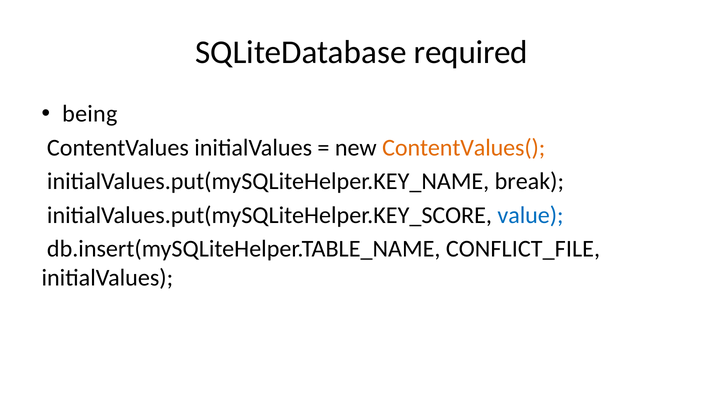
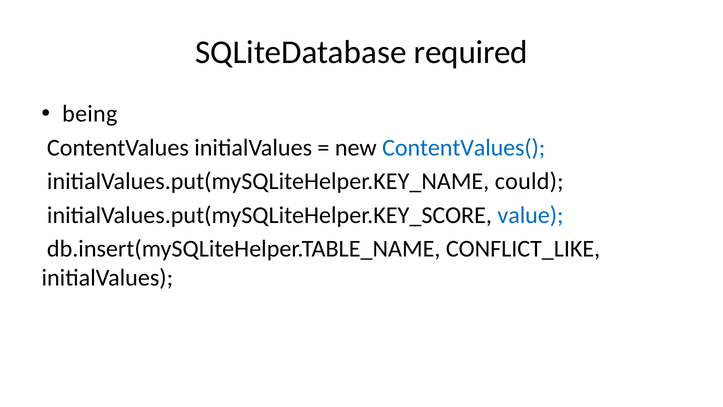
ContentValues( colour: orange -> blue (464, 148)
break: break -> could (529, 181)
CONFLICT_FILE: CONFLICT_FILE -> CONFLICT_LIKE (523, 249)
